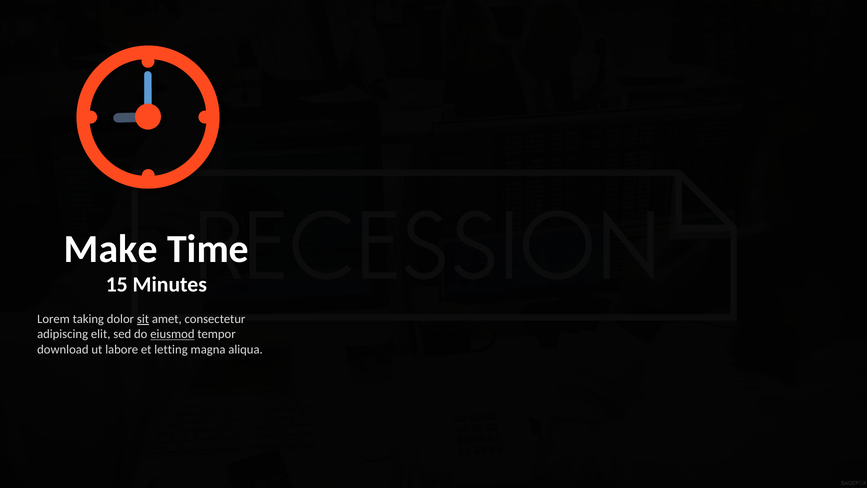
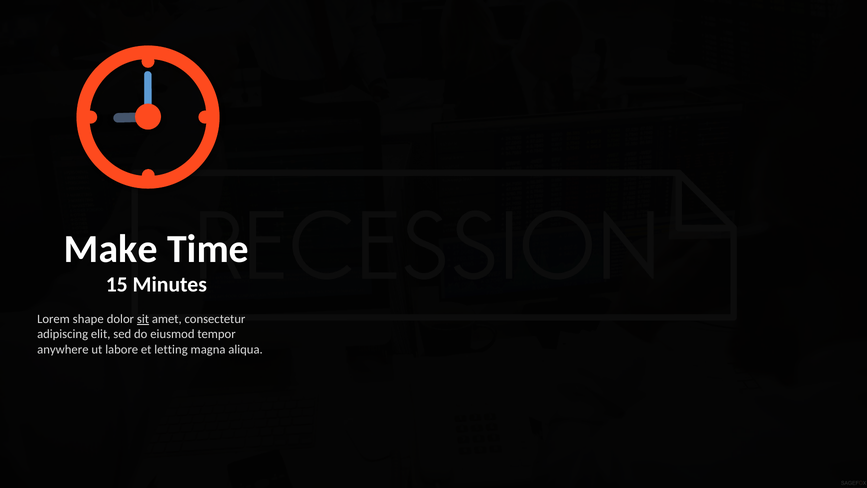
taking: taking -> shape (88, 319)
eiusmod underline: present -> none (172, 334)
download: download -> anywhere (63, 349)
